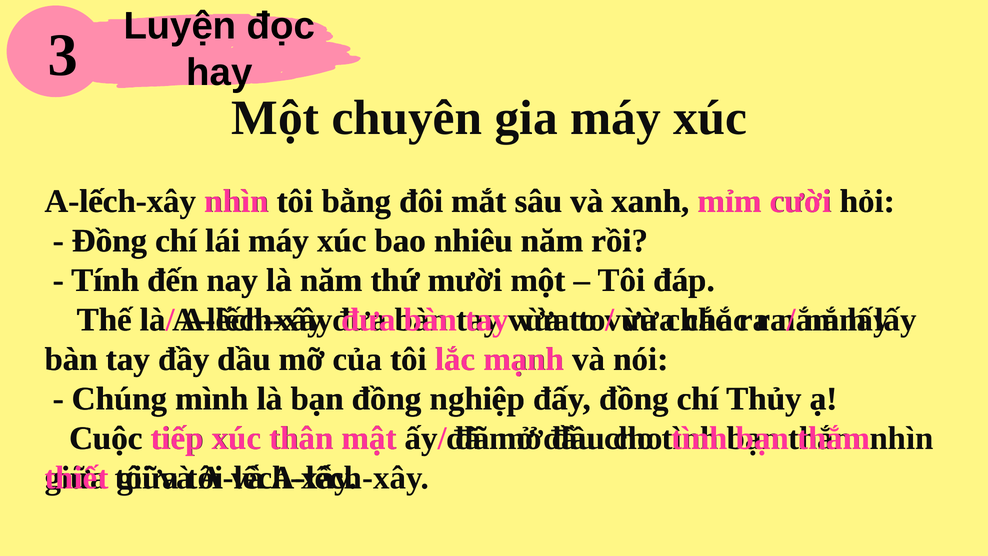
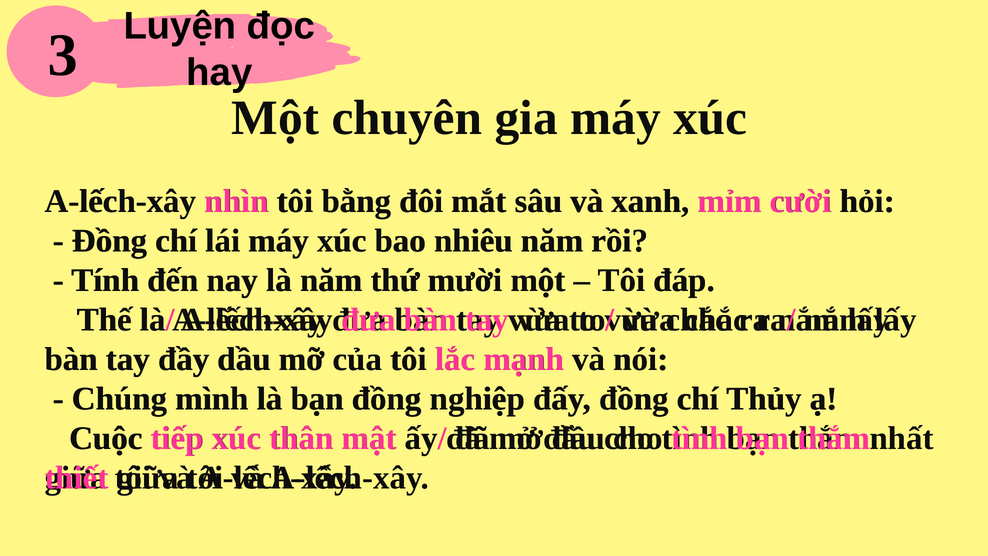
nhìn: nhìn -> nhất (902, 438)
